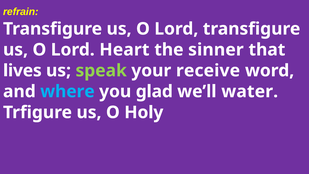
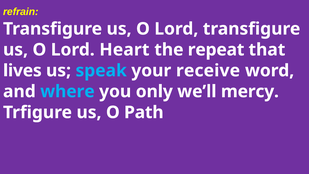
sinner: sinner -> repeat (216, 50)
speak colour: light green -> light blue (101, 71)
glad: glad -> only (154, 91)
water: water -> mercy (250, 91)
Holy: Holy -> Path (144, 112)
